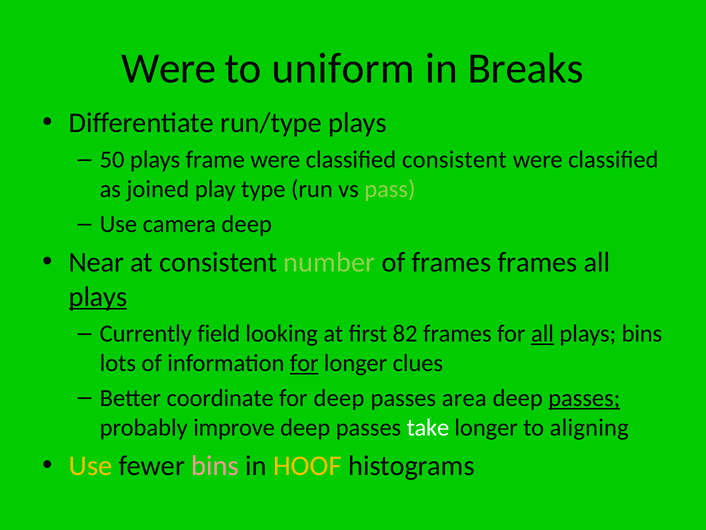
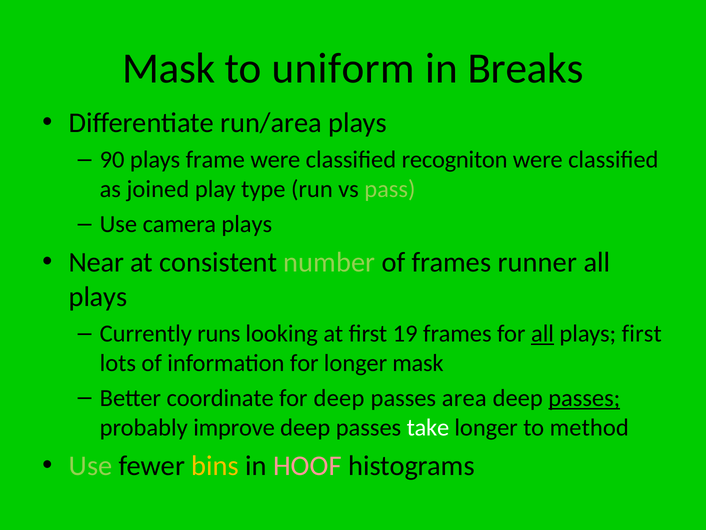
Were: Were -> Mask (169, 68)
run/type: run/type -> run/area (271, 123)
50: 50 -> 90 (112, 160)
classified consistent: consistent -> recogniton (455, 160)
camera deep: deep -> plays (247, 224)
frames frames: frames -> runner (537, 262)
plays underline: present -> none (98, 296)
field: field -> runs (219, 333)
82: 82 -> 19 (405, 333)
plays bins: bins -> first (642, 333)
for underline: present -> none (304, 363)
longer clues: clues -> mask (418, 363)
aligning: aligning -> method (589, 427)
Use colour: yellow -> light green (91, 465)
bins colour: pink -> yellow (215, 465)
HOOF colour: yellow -> pink (307, 465)
